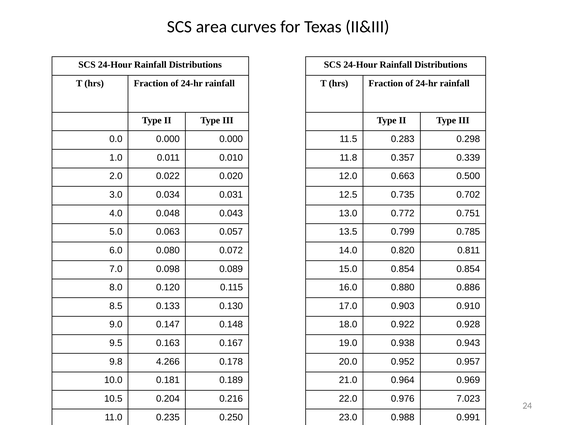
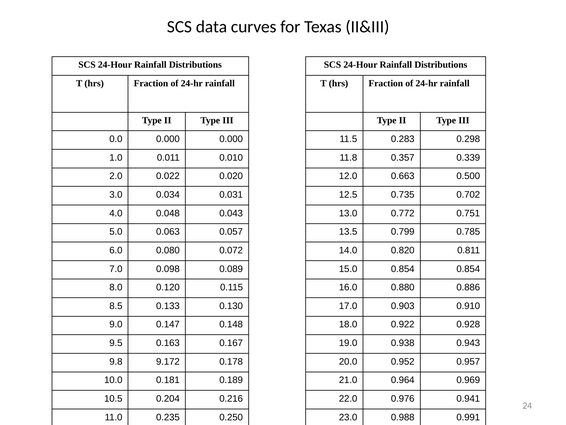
area: area -> data (211, 27)
4.266: 4.266 -> 9.172 (168, 361)
7.023: 7.023 -> 0.941 (468, 398)
